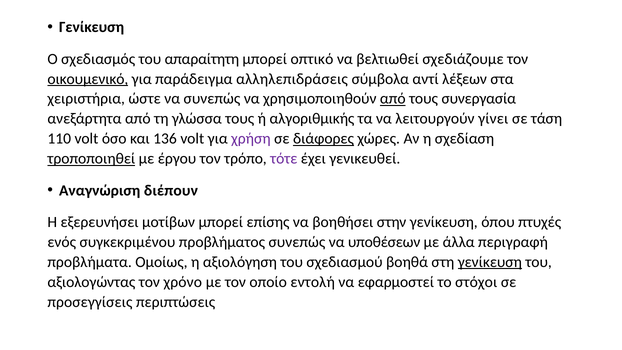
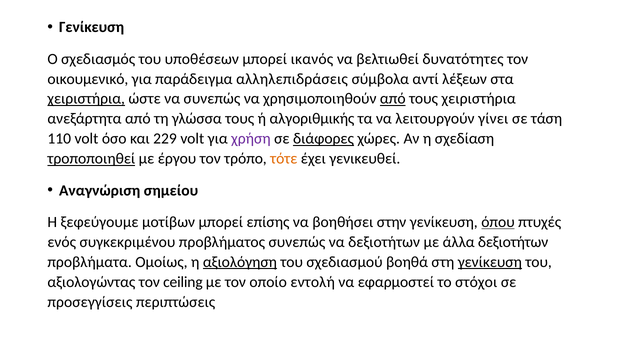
απαραίτητη: απαραίτητη -> υποθέσεων (202, 59)
οπτικό: οπτικό -> ικανός (312, 59)
σχεδιάζουμε: σχεδιάζουμε -> δυνατότητες (463, 59)
οικουμενικό underline: present -> none (88, 79)
χειριστήρια underline: none -> present (86, 99)
τους συνεργασία: συνεργασία -> χειριστήρια (479, 99)
136: 136 -> 229 (165, 139)
τότε colour: purple -> orange (284, 159)
διέπουν: διέπουν -> σημείου (171, 190)
εξερευνήσει: εξερευνήσει -> ξεφεύγουμε (100, 222)
όπου underline: none -> present (498, 222)
να υποθέσεων: υποθέσεων -> δεξιοτήτων (384, 242)
άλλα περιγραφή: περιγραφή -> δεξιοτήτων (513, 242)
αξιολόγηση underline: none -> present (240, 262)
χρόνο: χρόνο -> ceiling (183, 282)
